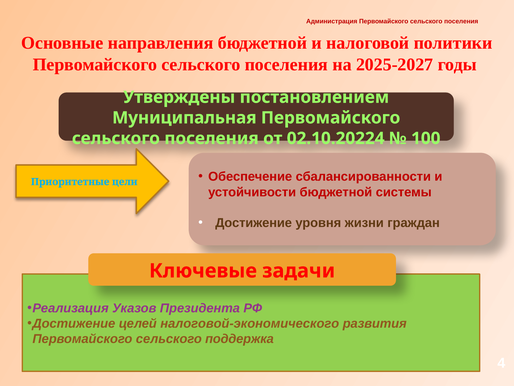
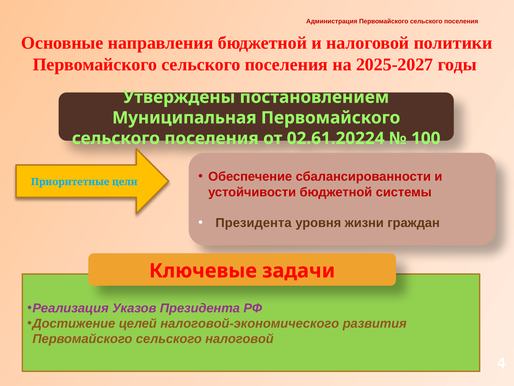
02.10.20224: 02.10.20224 -> 02.61.20224 (336, 138)
Достижение: Достижение -> Президента (254, 223)
сельского поддержка: поддержка -> налоговой (239, 339)
